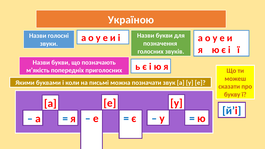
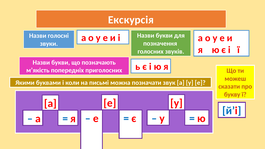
Україною: Україною -> Екскурсія (131, 20)
